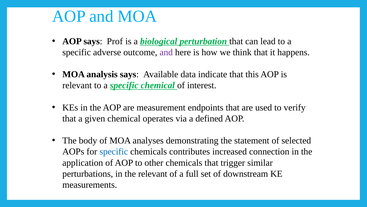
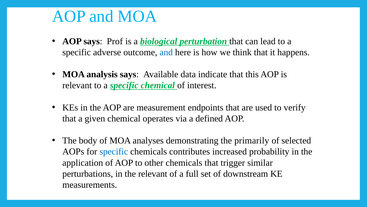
and colour: purple -> blue (166, 52)
statement: statement -> primarily (252, 140)
connection: connection -> probability (269, 151)
